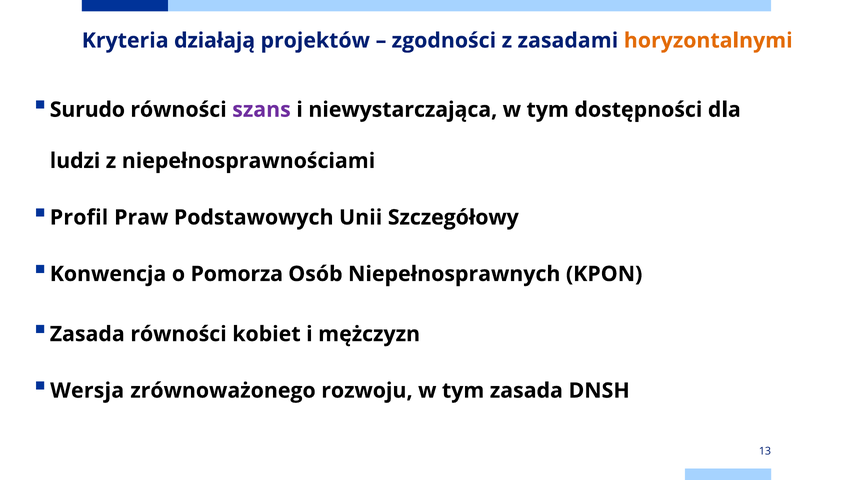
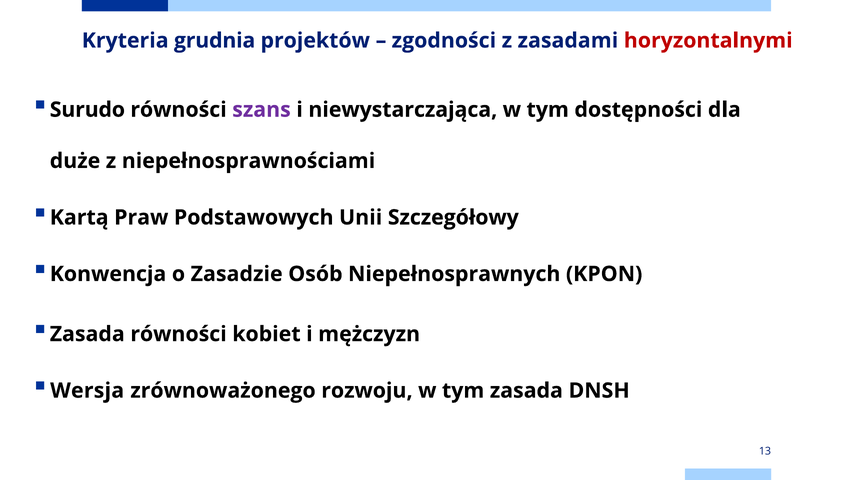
działają: działają -> grudnia (215, 41)
horyzontalnymi colour: orange -> red (708, 41)
ludzi: ludzi -> duże (75, 161)
Profil: Profil -> Kartą (79, 217)
Pomorza: Pomorza -> Zasadzie (237, 274)
